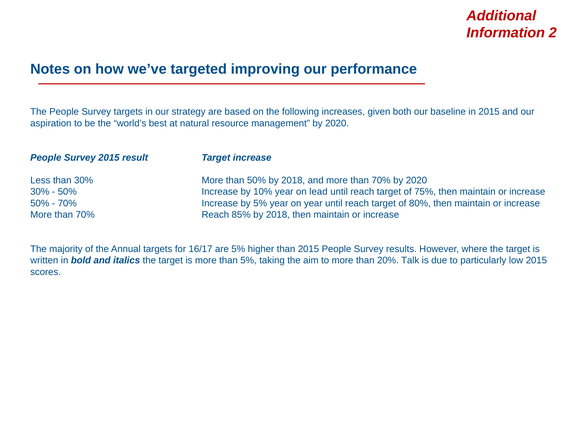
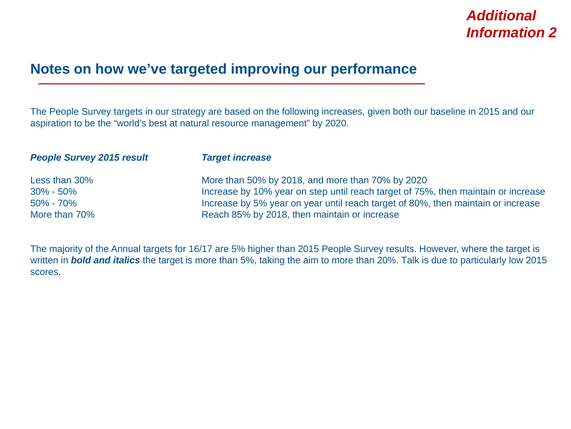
lead: lead -> step (318, 192)
